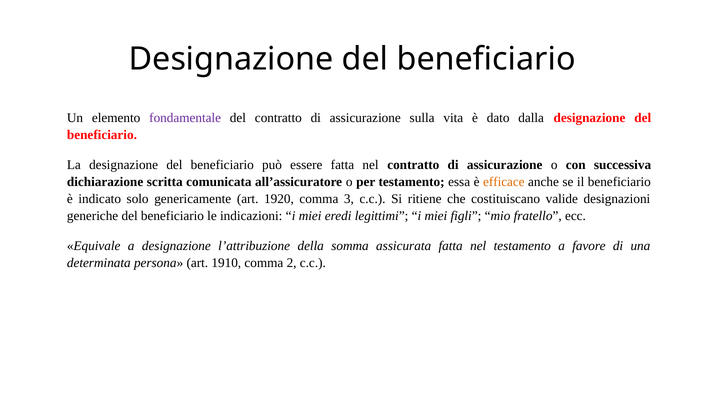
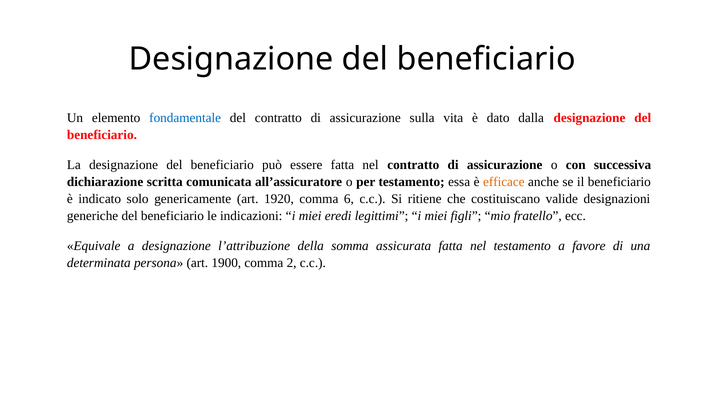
fondamentale colour: purple -> blue (185, 118)
3: 3 -> 6 (349, 199)
1910: 1910 -> 1900 (226, 263)
